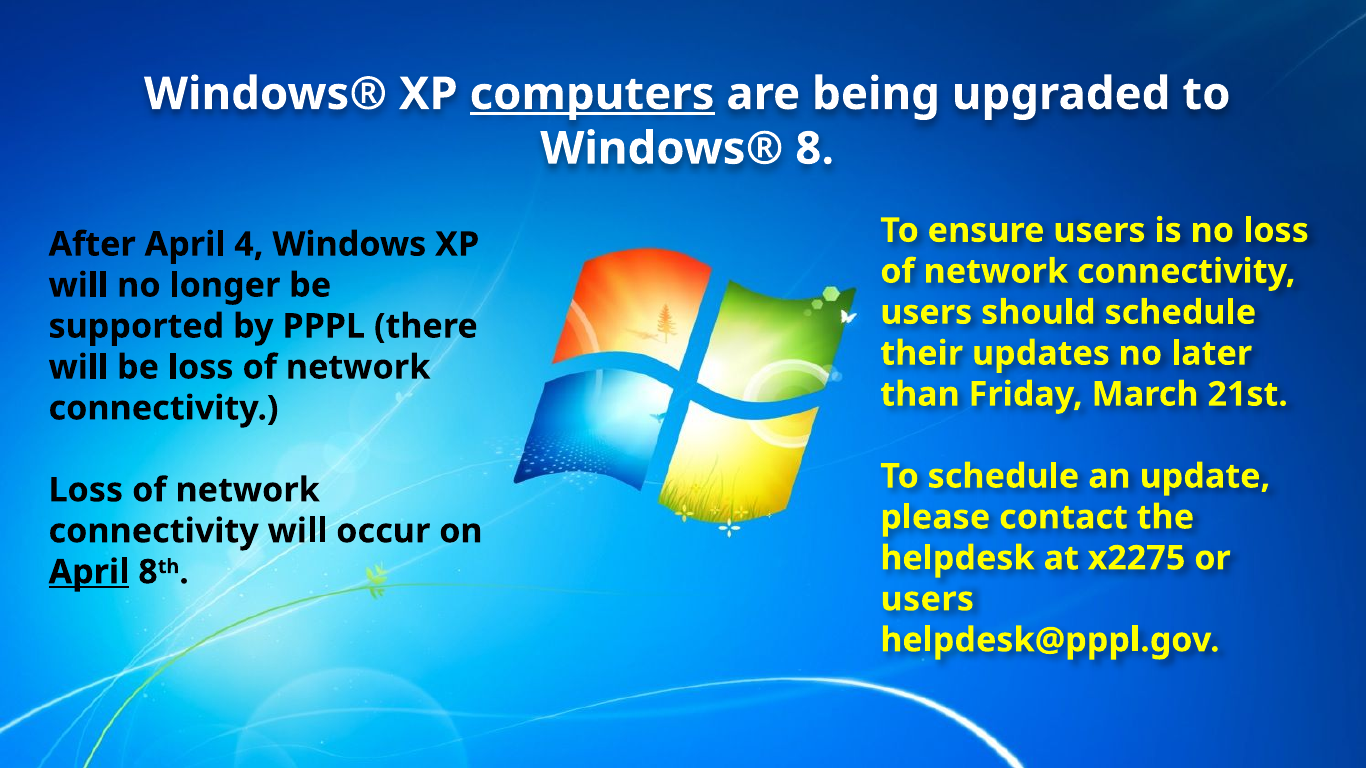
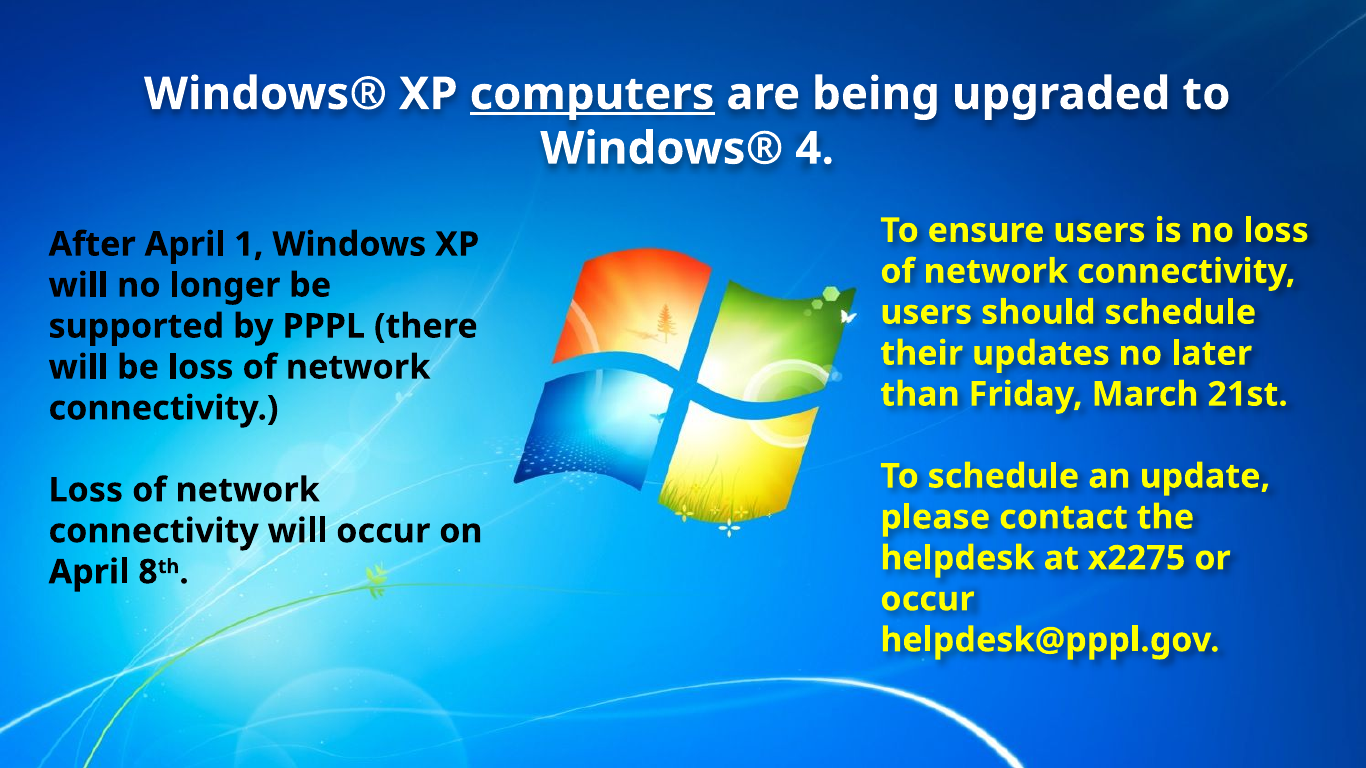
8: 8 -> 4 (815, 149)
4: 4 -> 1 (249, 245)
April underline: present -> none (89, 572)
users: users -> occur (927, 599)
